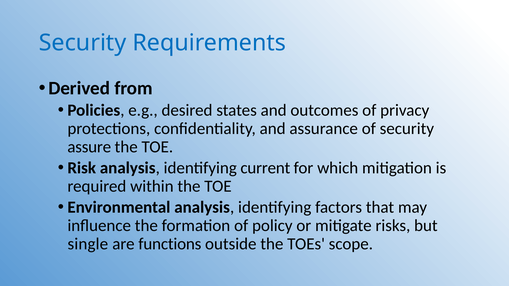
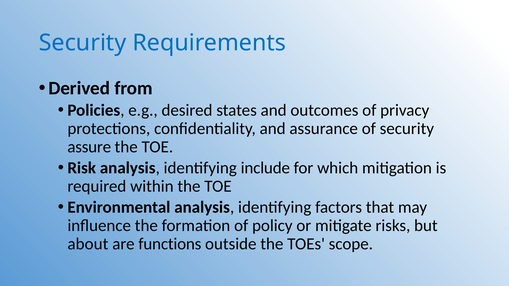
current: current -> include (265, 168)
single: single -> about (88, 244)
